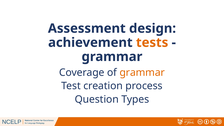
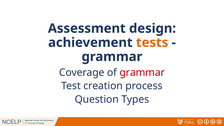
grammar colour: orange -> red (142, 73)
